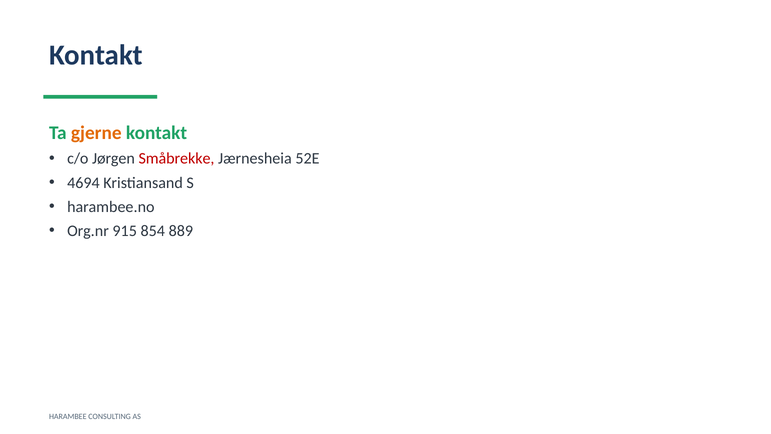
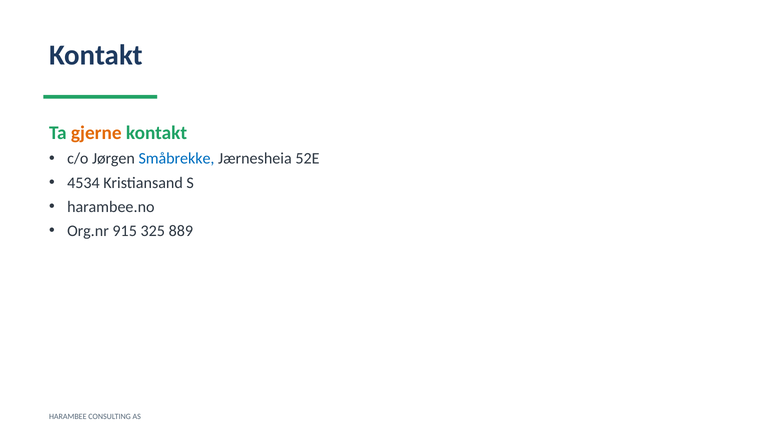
Småbrekke colour: red -> blue (176, 159)
4694: 4694 -> 4534 (83, 183)
854: 854 -> 325 (153, 231)
